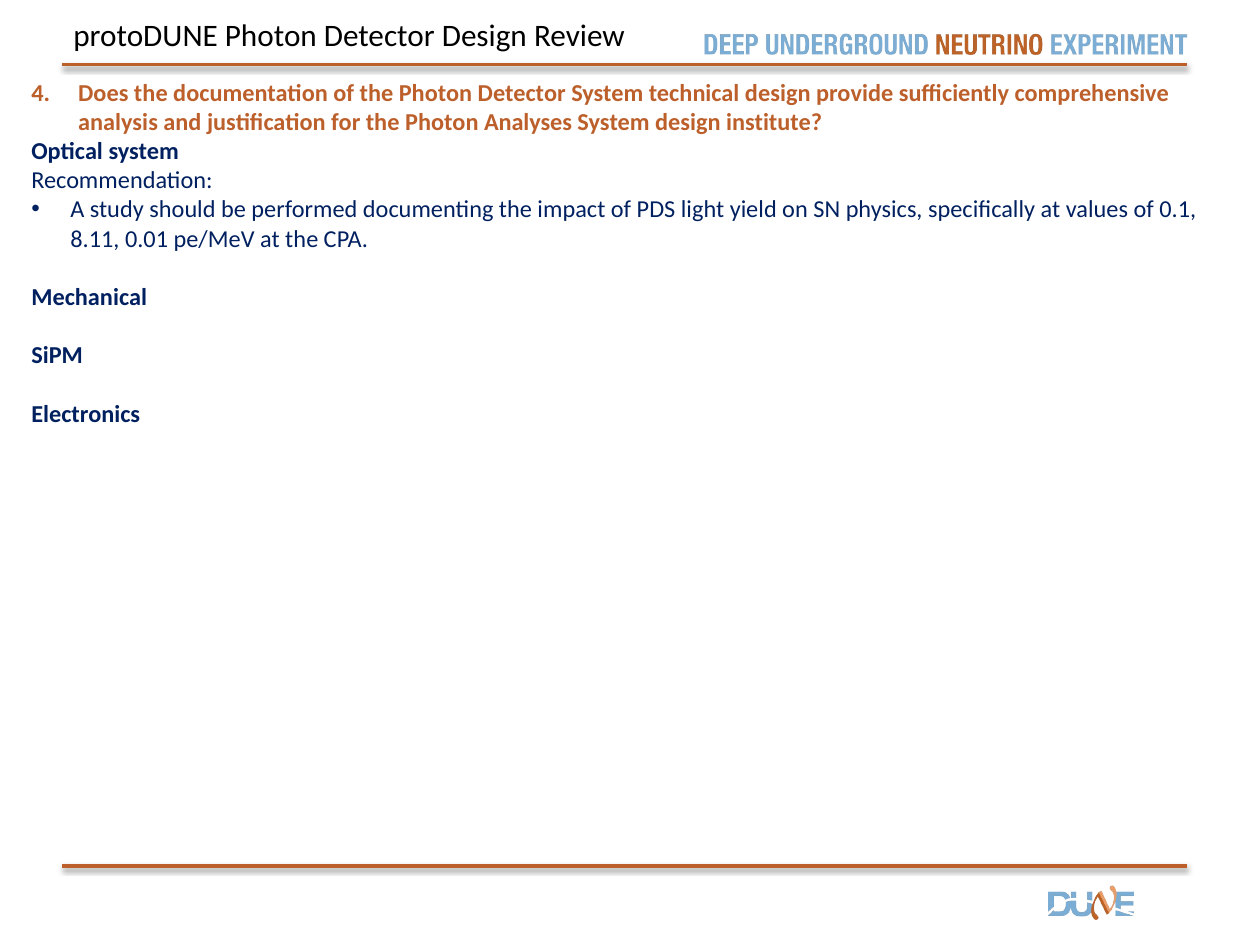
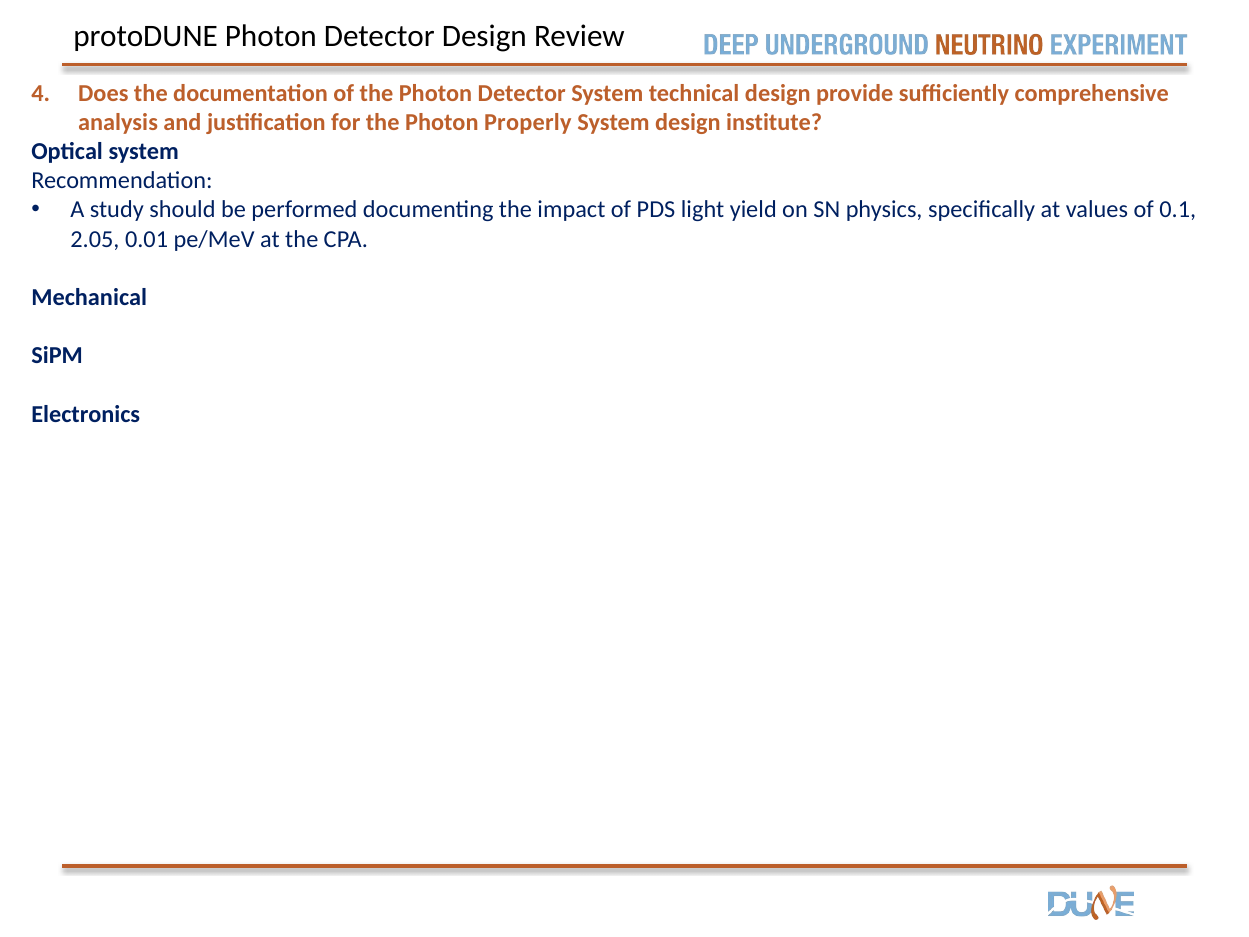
Analyses: Analyses -> Properly (528, 122)
8.11: 8.11 -> 2.05 (95, 239)
